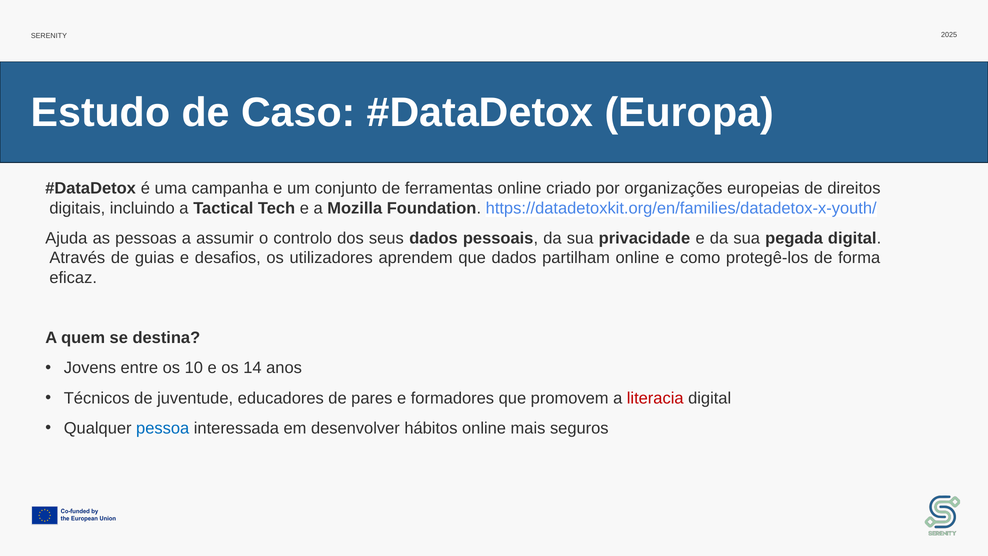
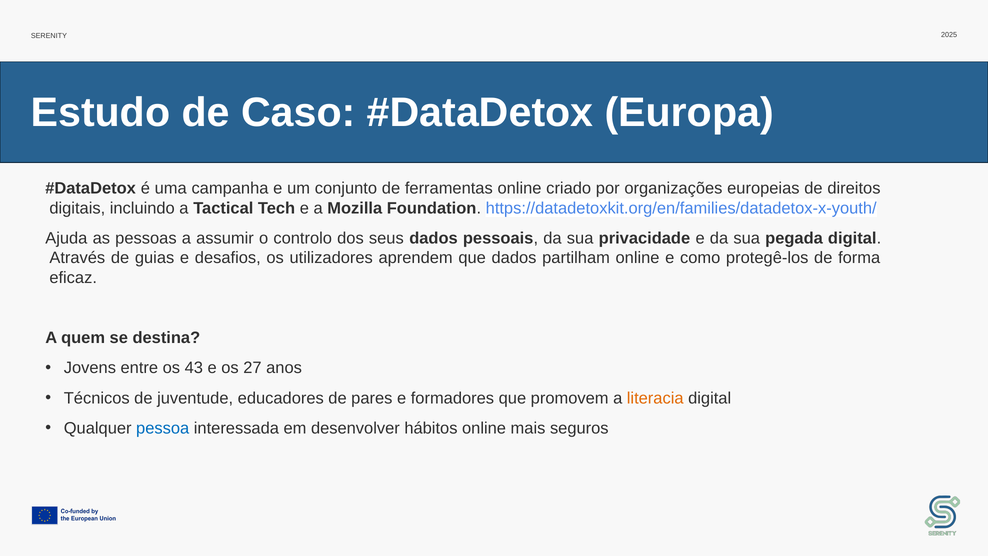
10: 10 -> 43 (194, 368)
14: 14 -> 27 (252, 368)
literacia colour: red -> orange (655, 398)
